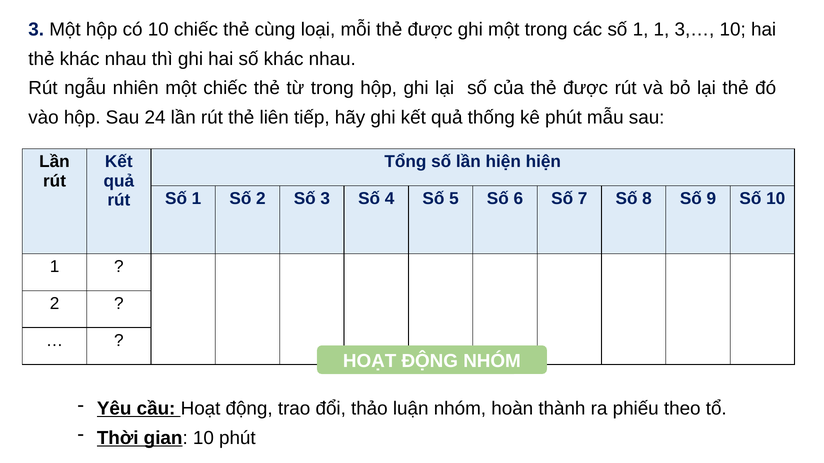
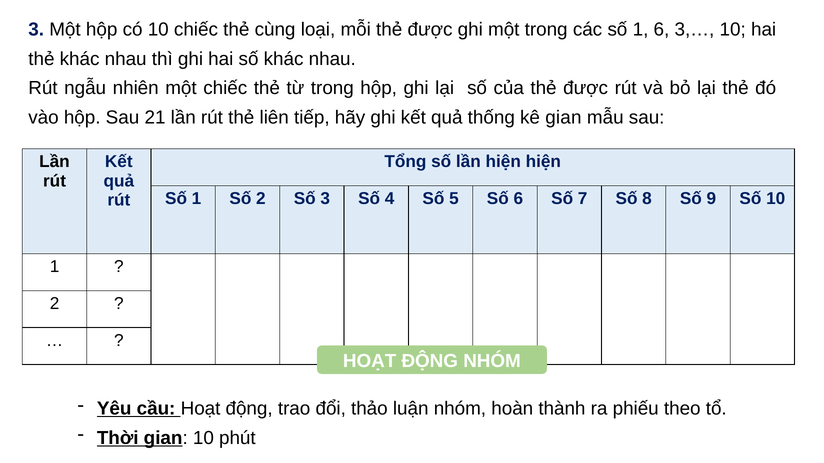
1 1: 1 -> 6 (661, 29)
24: 24 -> 21 (155, 118)
kê phút: phút -> gian (563, 118)
